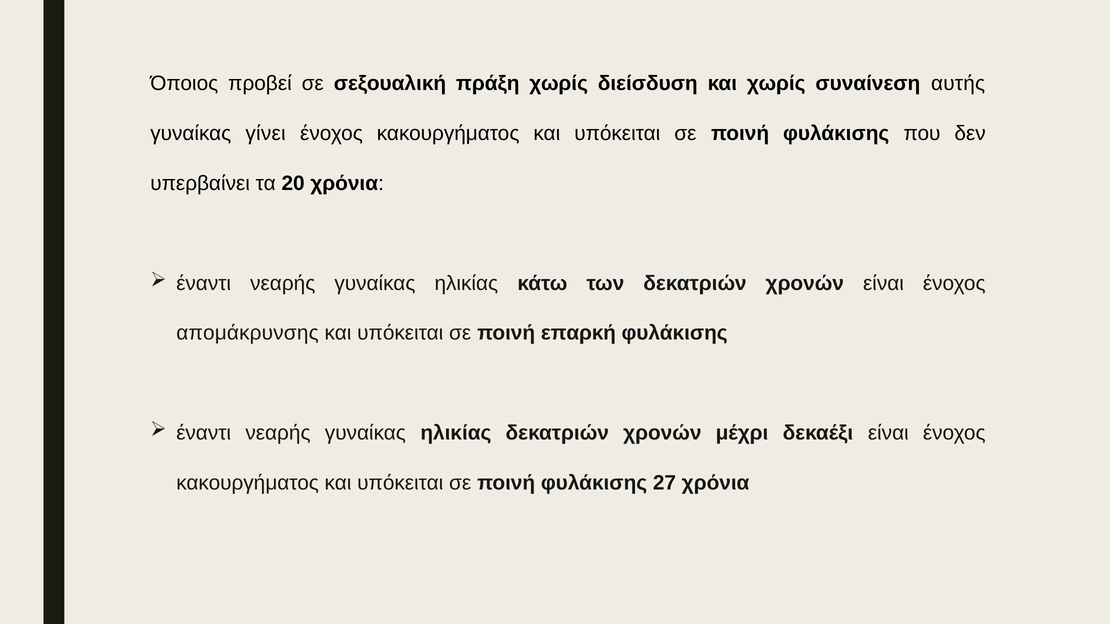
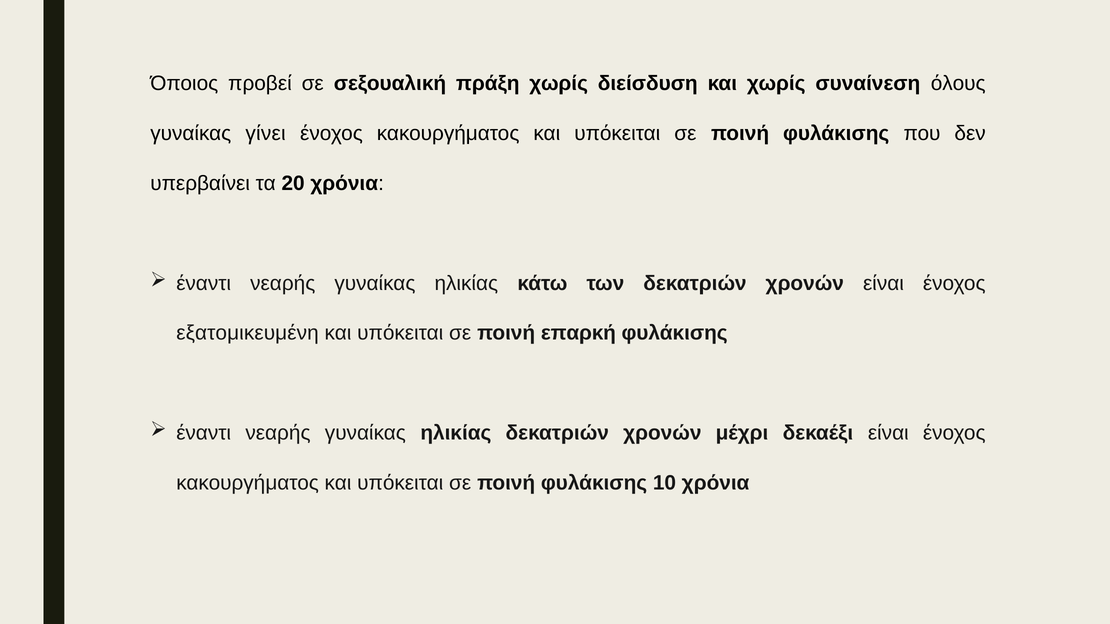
αυτής: αυτής -> όλους (958, 84)
απομάκρυνσης: απομάκρυνσης -> εξατομικευμένη (248, 333)
27: 27 -> 10 (664, 483)
